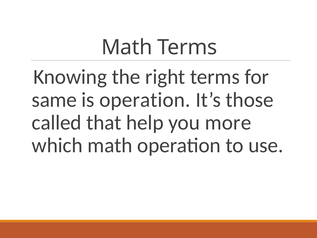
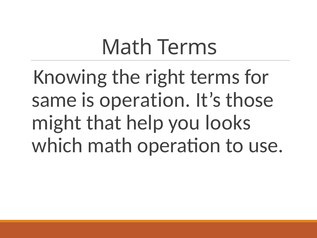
called: called -> might (57, 123)
more: more -> looks (228, 123)
